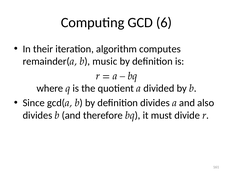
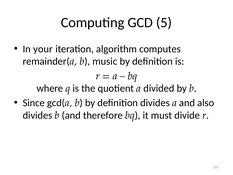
6: 6 -> 5 (164, 23)
their: their -> your (43, 49)
